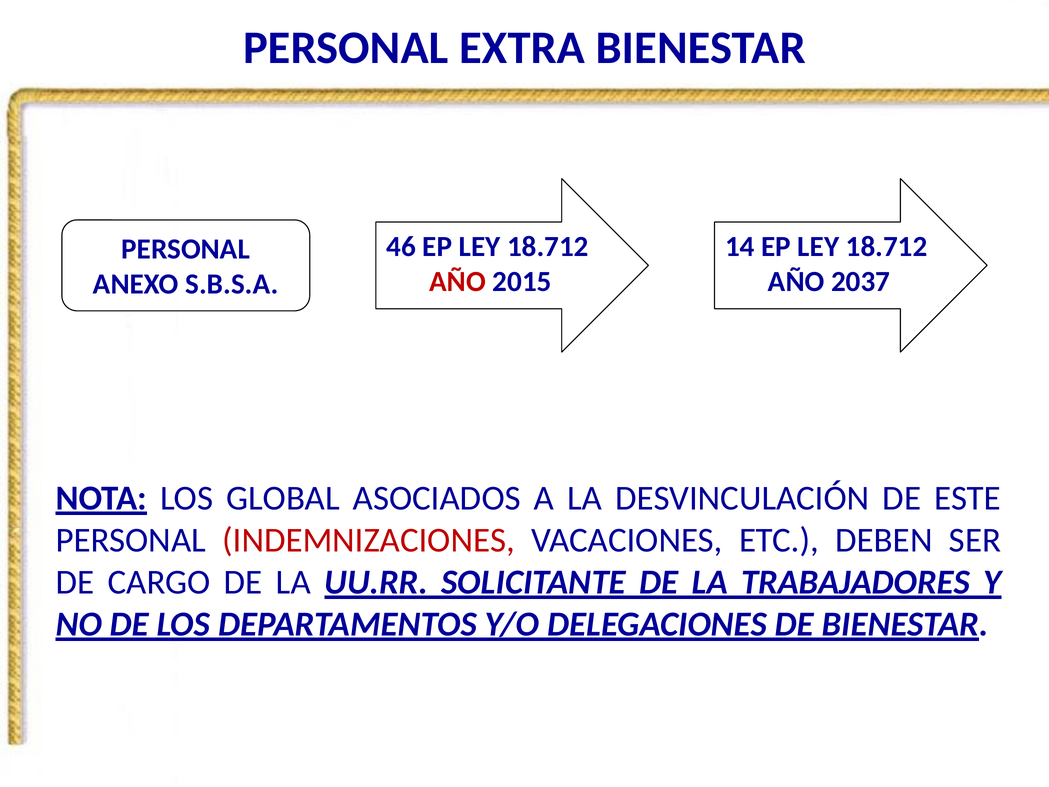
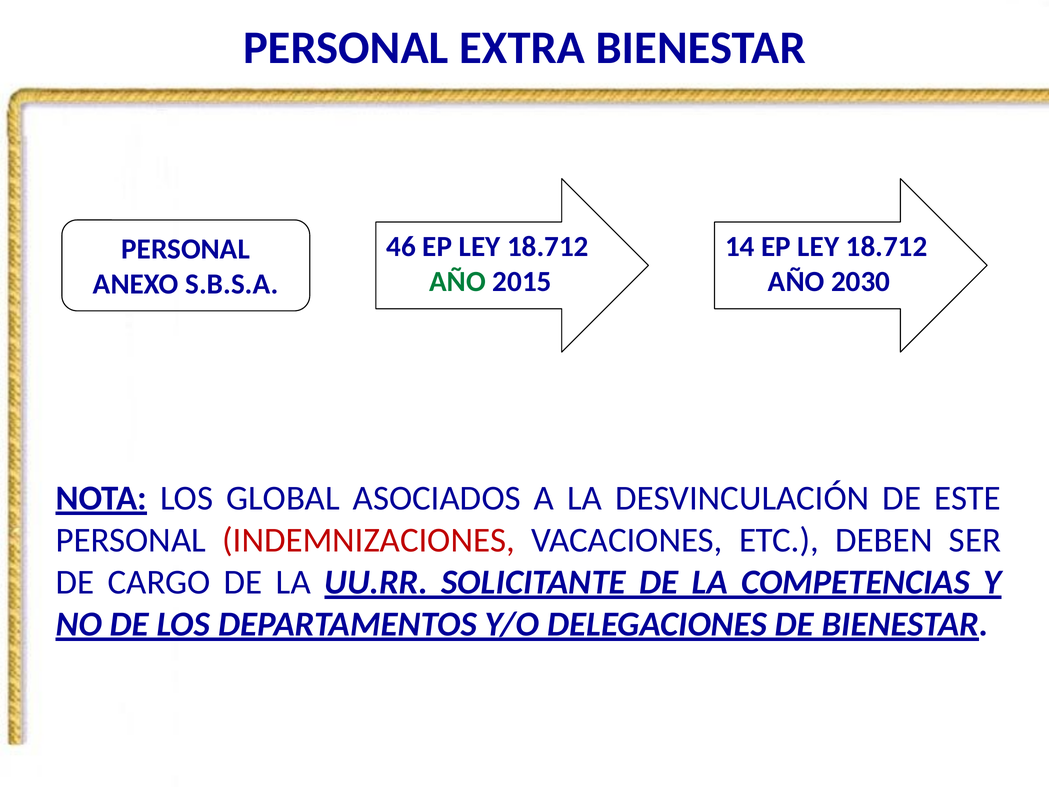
AÑO colour: red -> green (458, 282)
2037: 2037 -> 2030 (861, 282)
TRABAJADORES: TRABAJADORES -> COMPETENCIAS (855, 582)
